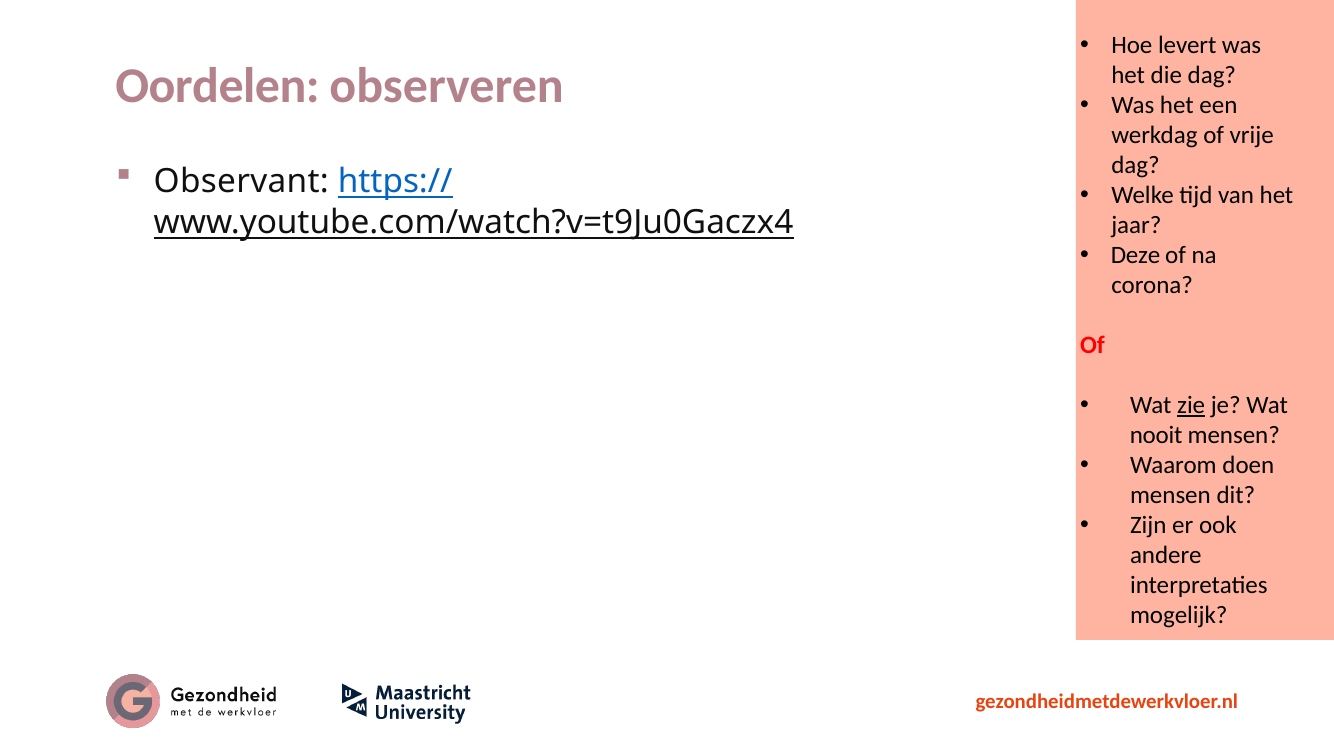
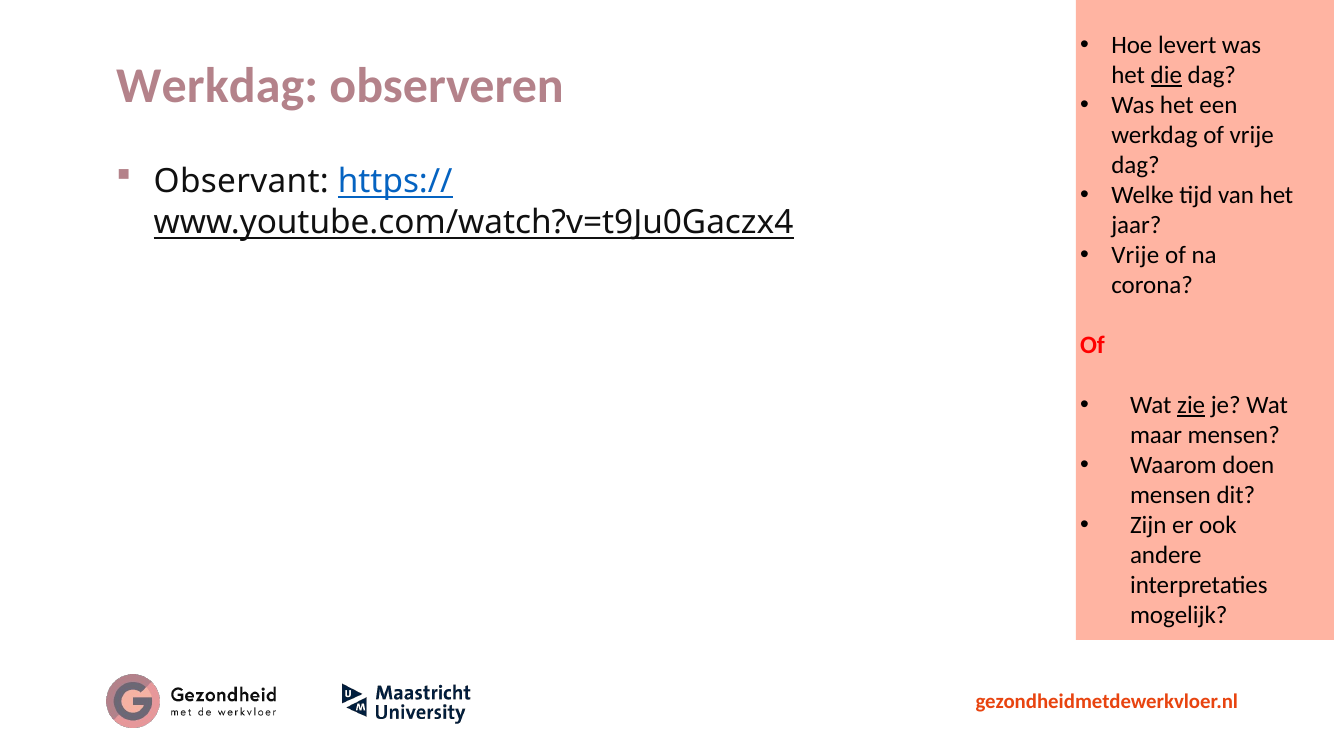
die underline: none -> present (1166, 75)
Oordelen: Oordelen -> Werkdag (217, 86)
Deze: Deze -> Vrije (1135, 255)
nooit: nooit -> maar (1156, 436)
